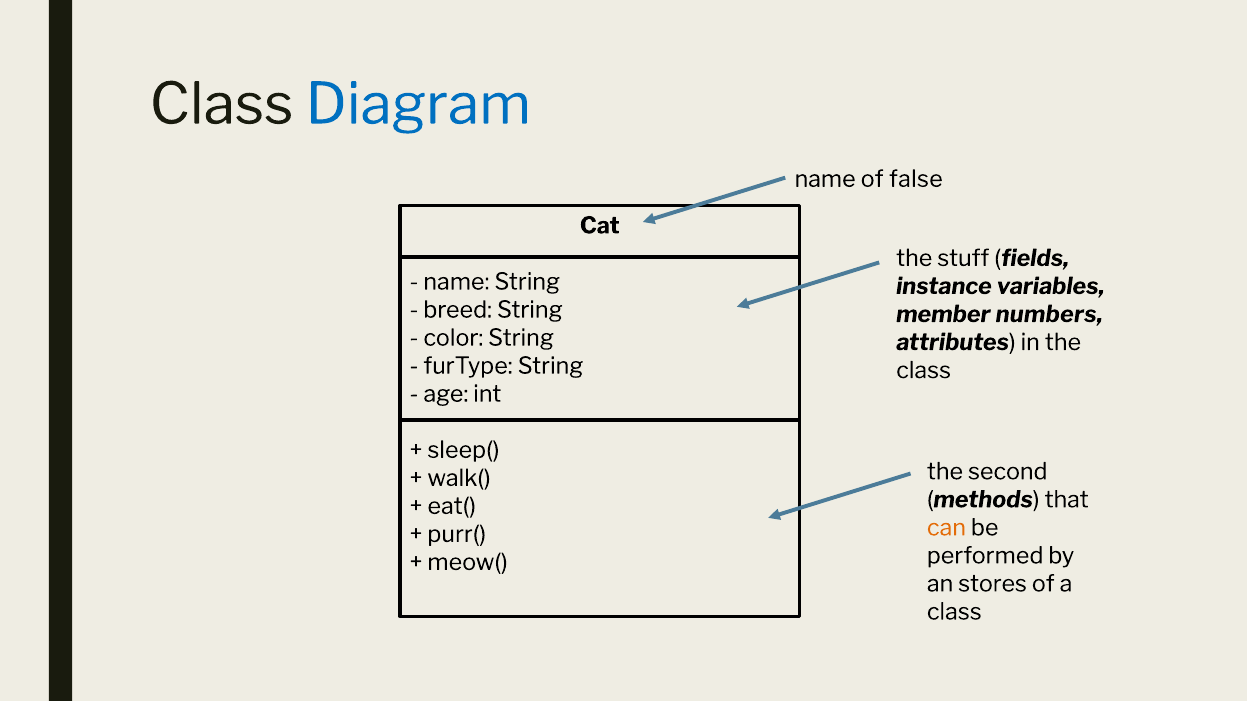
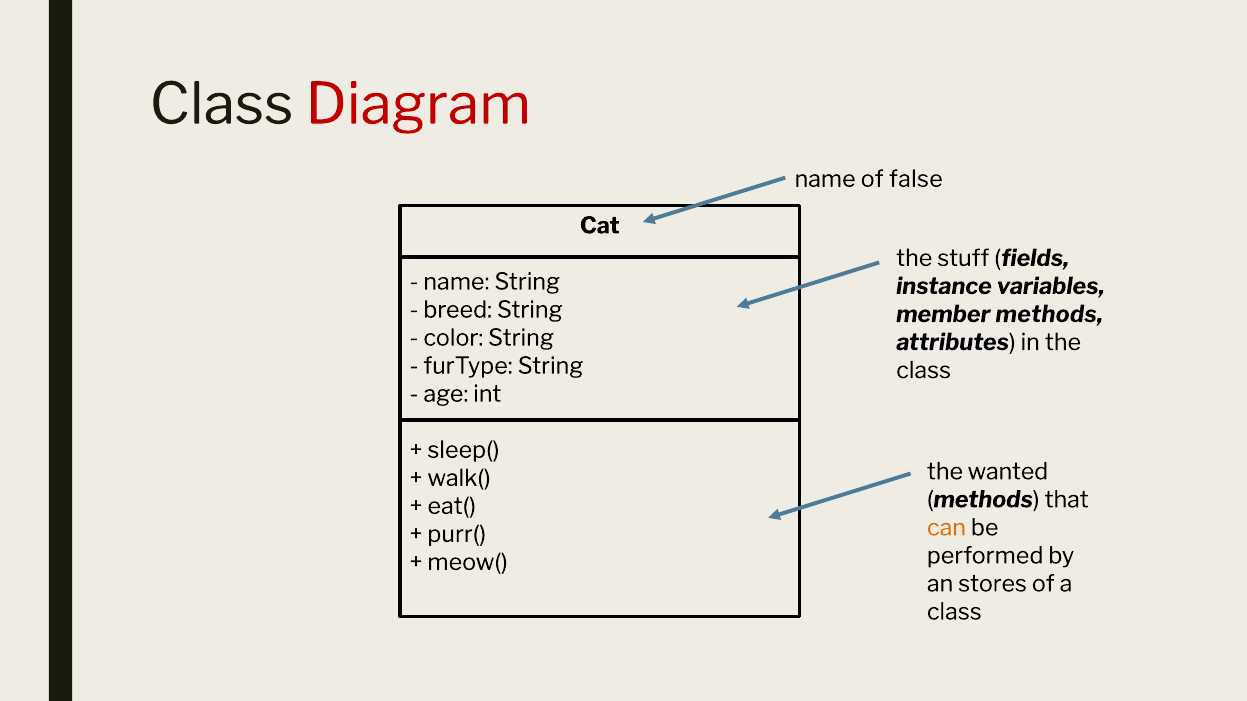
Diagram colour: blue -> red (418, 105)
member numbers: numbers -> methods (1049, 315)
second: second -> wanted (1008, 472)
